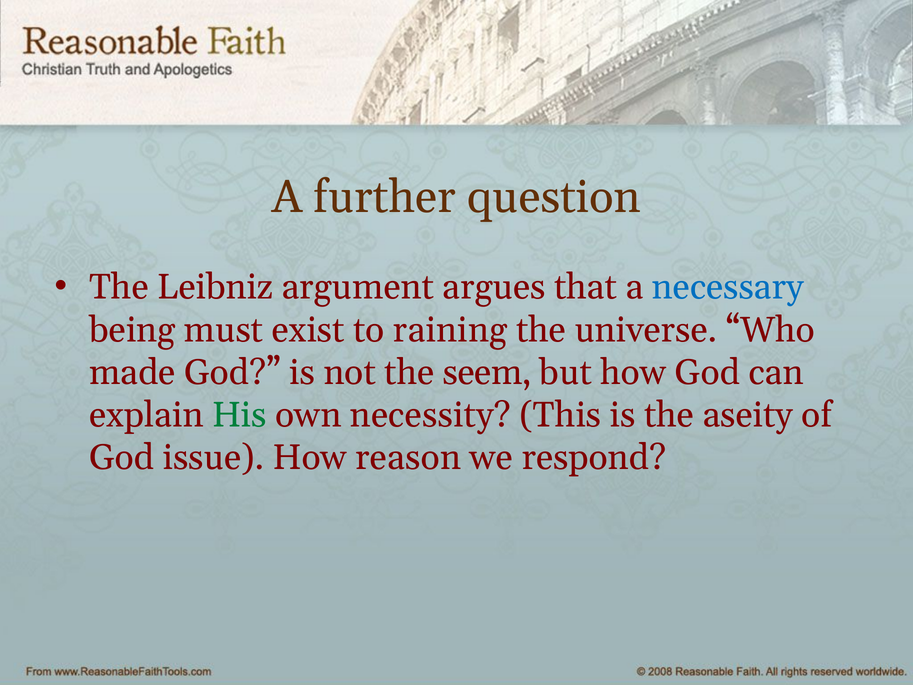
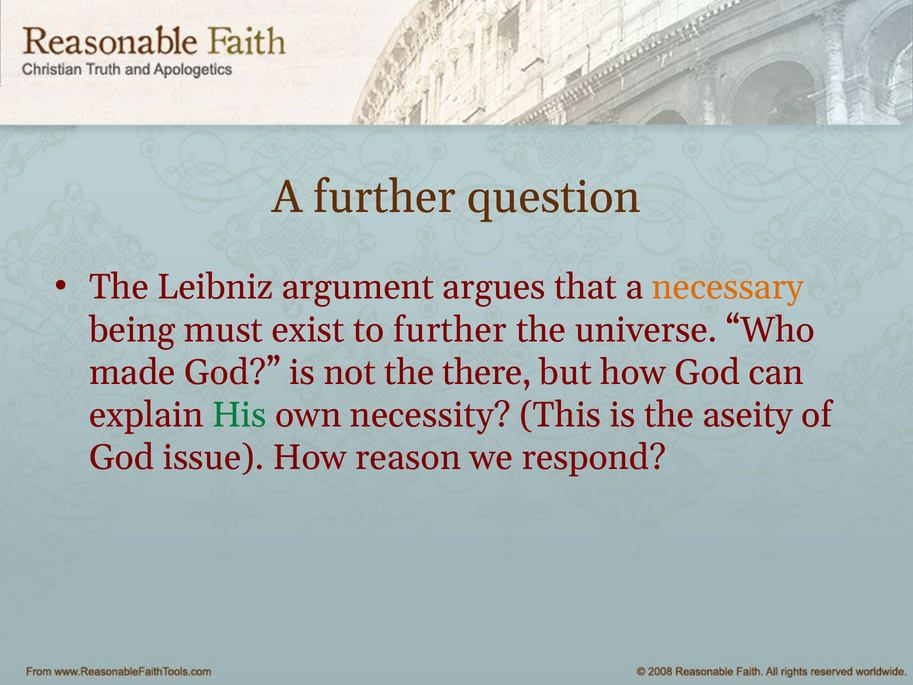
necessary colour: blue -> orange (728, 287)
to raining: raining -> further (450, 330)
seem: seem -> there (487, 372)
